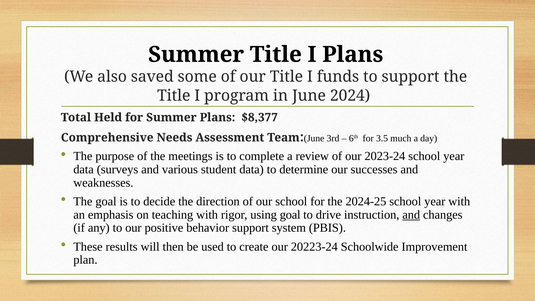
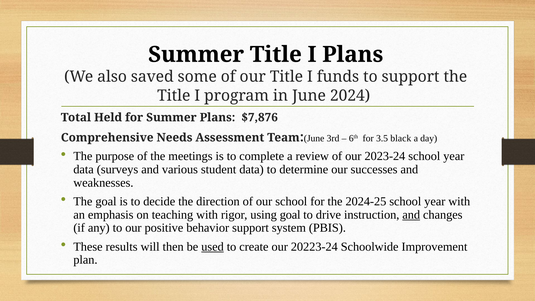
$8,377: $8,377 -> $7,876 (260, 117)
much: much -> black (401, 138)
used underline: none -> present (213, 247)
